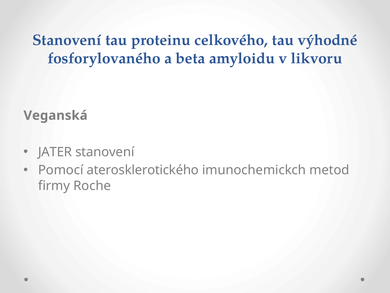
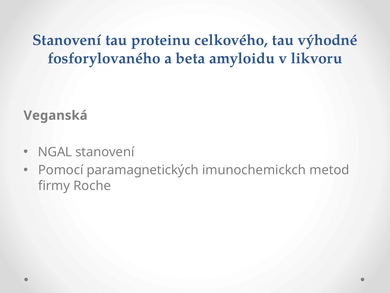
JATER: JATER -> NGAL (55, 152)
aterosklerotického: aterosklerotického -> paramagnetických (143, 170)
